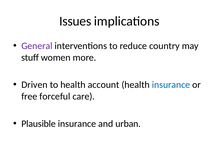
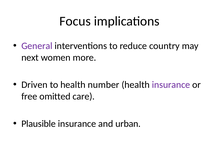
Issues: Issues -> Focus (75, 21)
stuff: stuff -> next (30, 58)
account: account -> number (104, 85)
insurance colour: blue -> purple (171, 85)
forceful: forceful -> omitted (55, 97)
